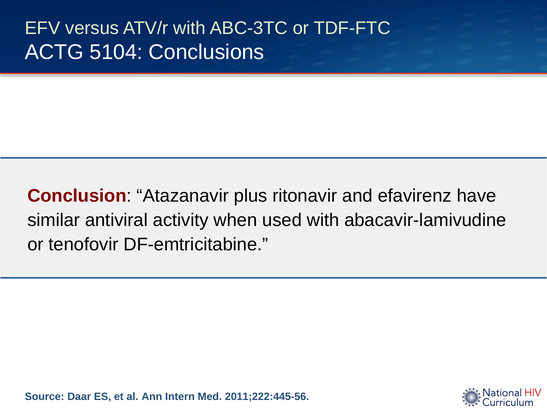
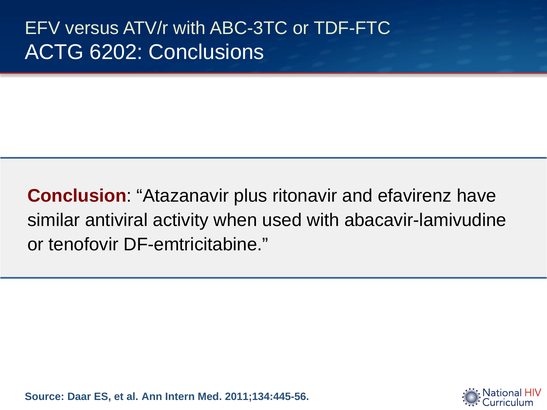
5104: 5104 -> 6202 (116, 52)
2011;222:445-56: 2011;222:445-56 -> 2011;134:445-56 (267, 397)
